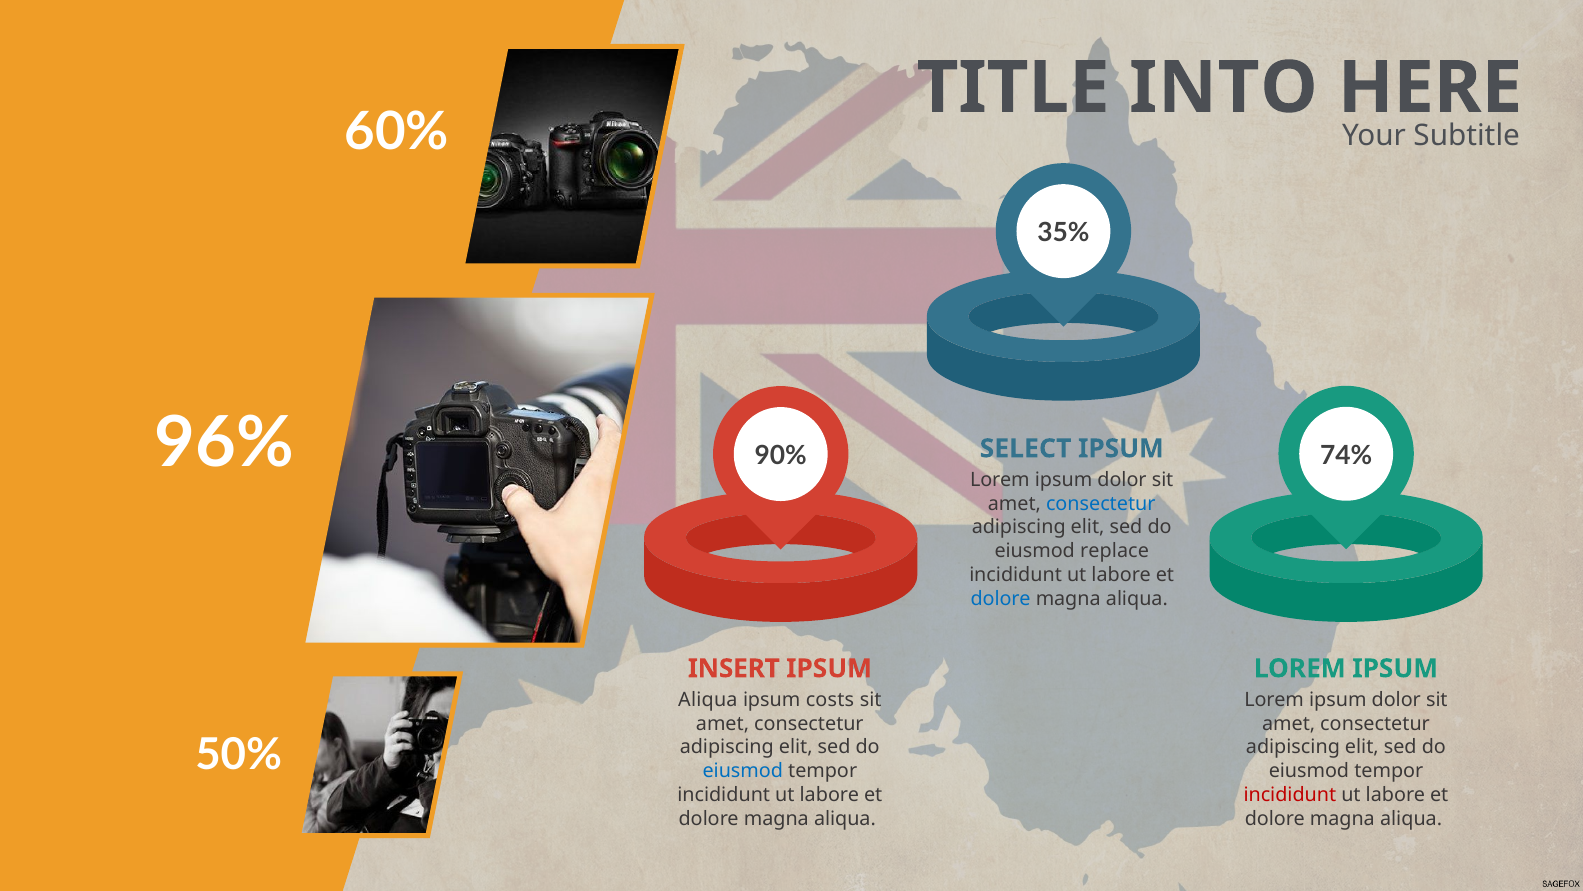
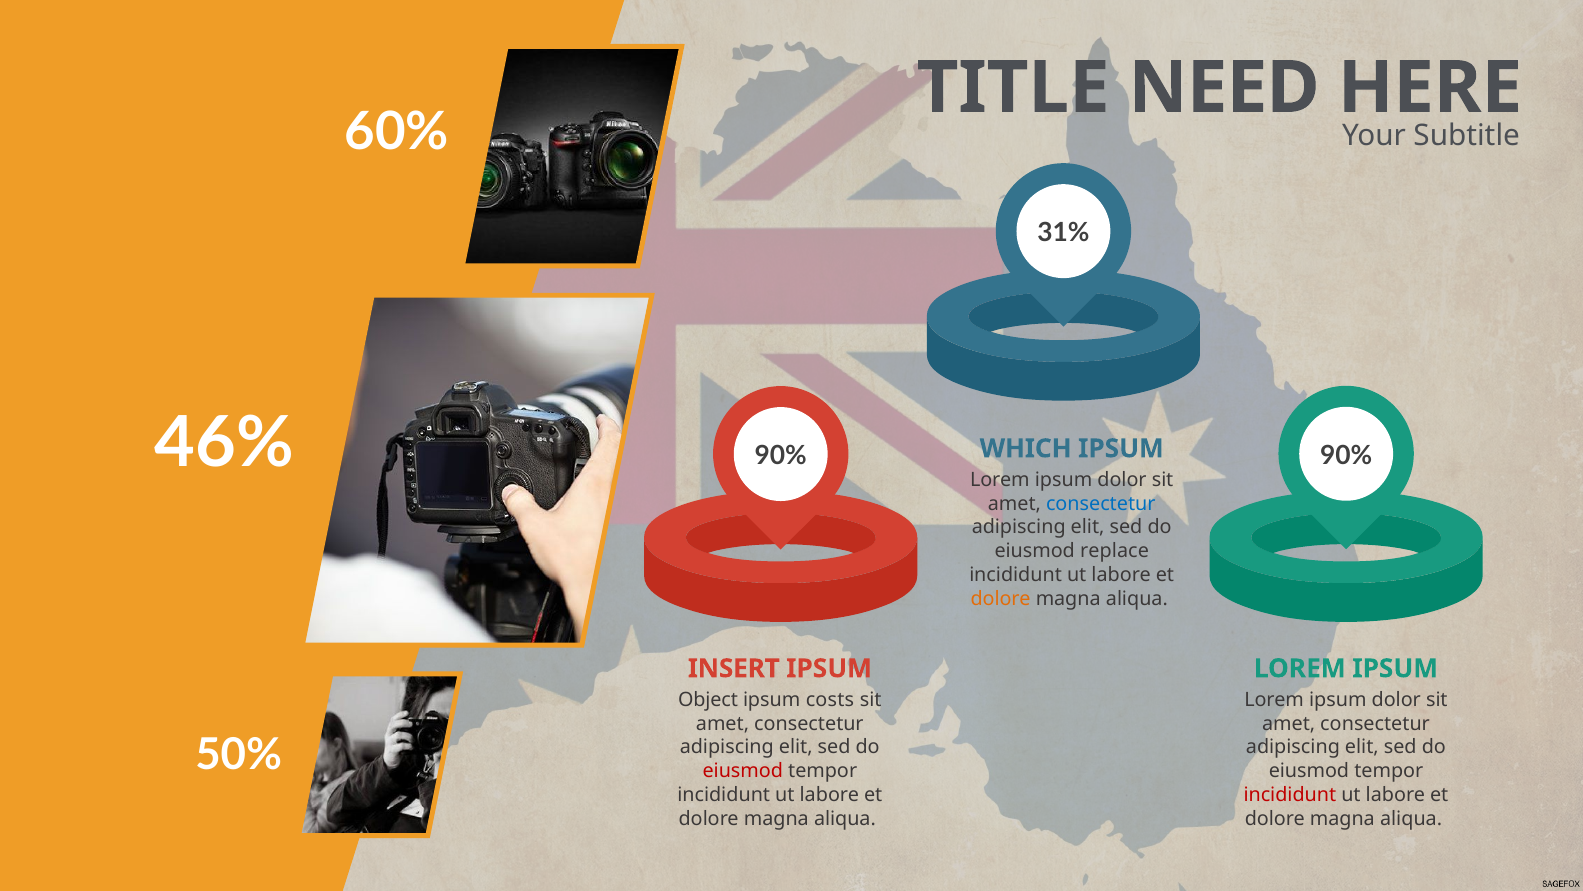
INTO: INTO -> NEED (1224, 88)
35%: 35% -> 31% (1063, 233)
96%: 96% -> 46% (224, 443)
SELECT: SELECT -> WHICH (1026, 448)
74%: 74% -> 90% (1346, 455)
dolore colour: blue -> orange (1001, 598)
Aliqua: Aliqua -> Object (708, 699)
eiusmod colour: blue -> red (743, 771)
